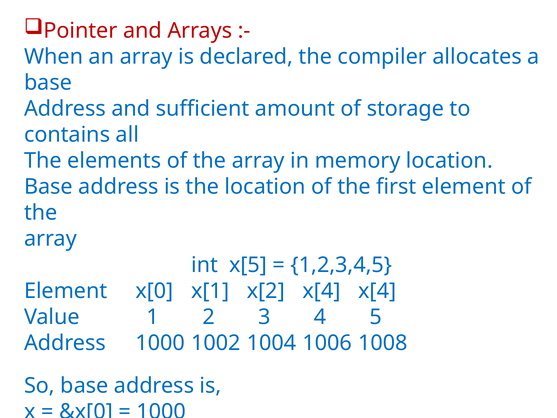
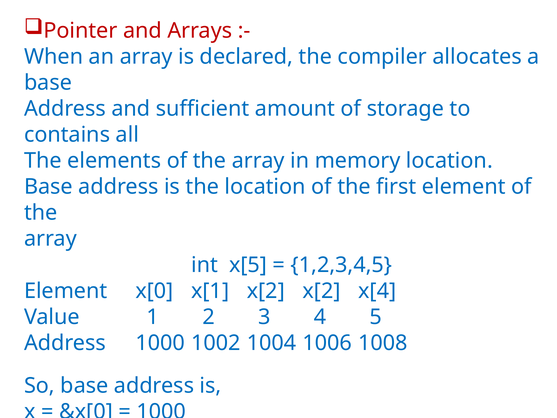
x[2 x[4: x[4 -> x[2 (322, 291)
